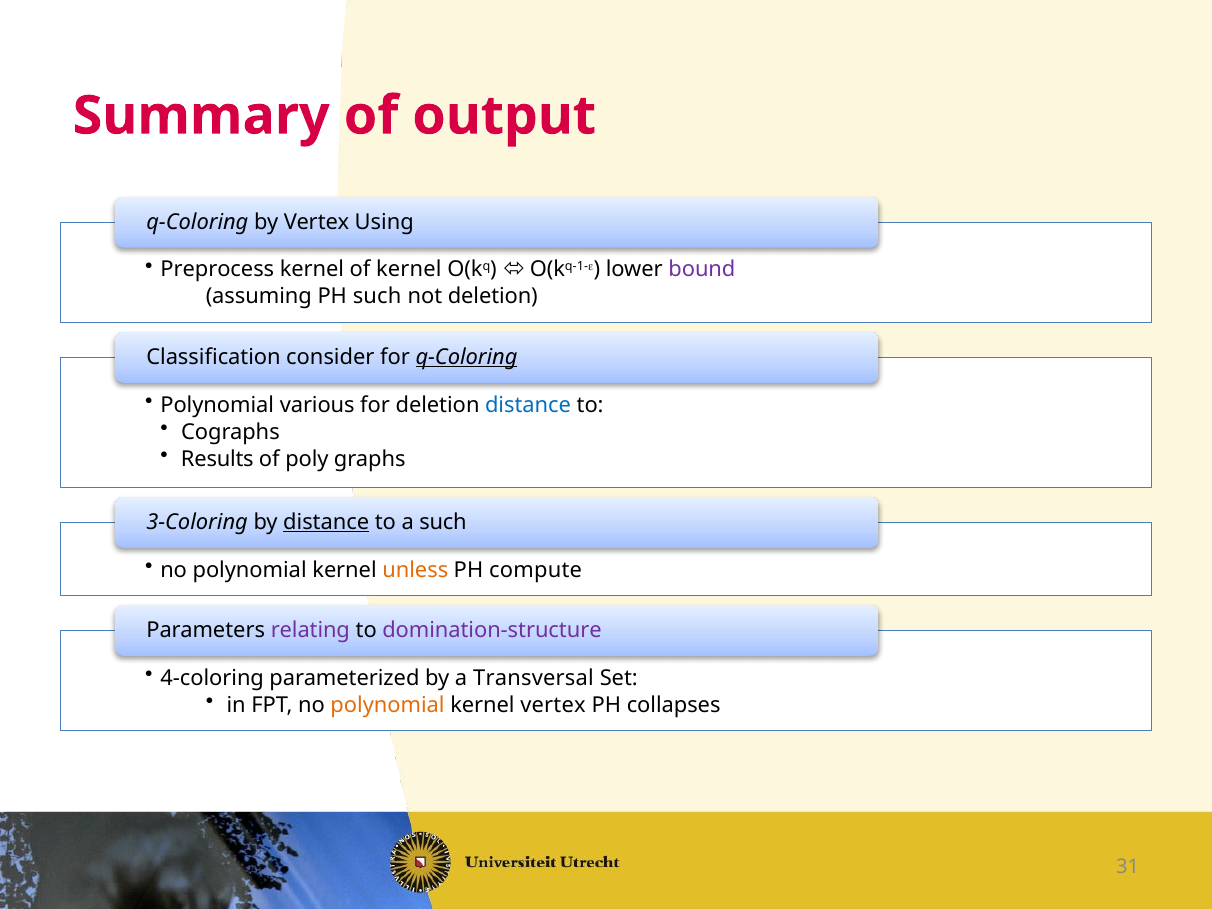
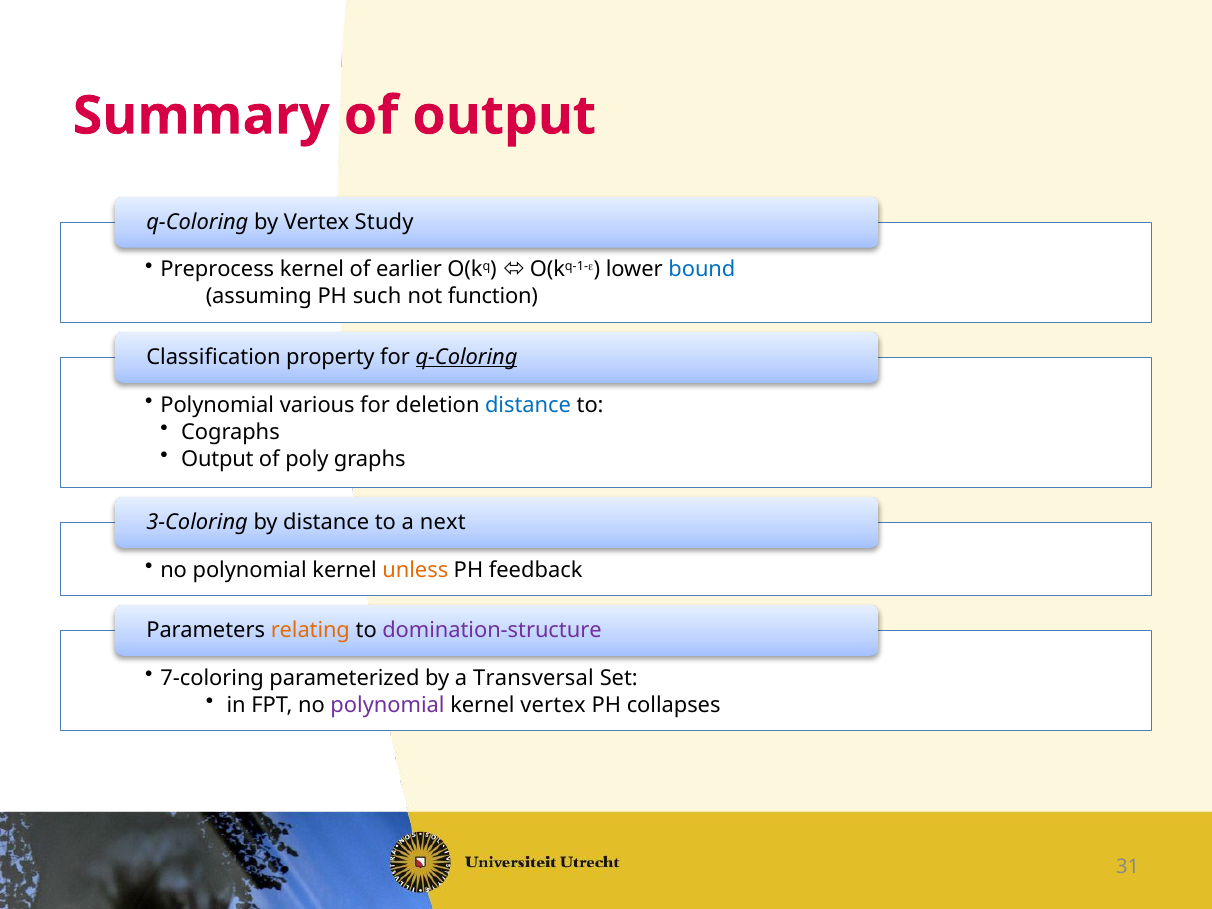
Using: Using -> Study (384, 222)
of kernel: kernel -> earlier (409, 270)
bound colour: purple -> blue (702, 270)
not deletion: deletion -> function (493, 297)
consider: consider -> property (330, 357)
Results: Results -> Output (217, 459)
distance underline: present -> none (326, 522)
a such: such -> next (443, 522)
compute: compute -> feedback (536, 570)
relating colour: purple -> orange (310, 630)
4-coloring: 4-coloring -> 7-coloring (212, 678)
polynomial colour: orange -> purple (388, 705)
